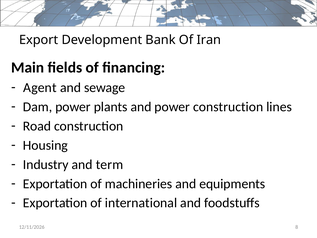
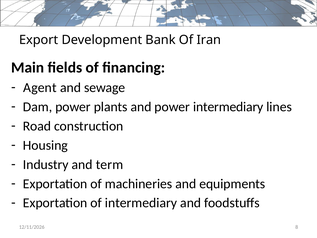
power construction: construction -> intermediary (228, 107)
of international: international -> intermediary (141, 203)
